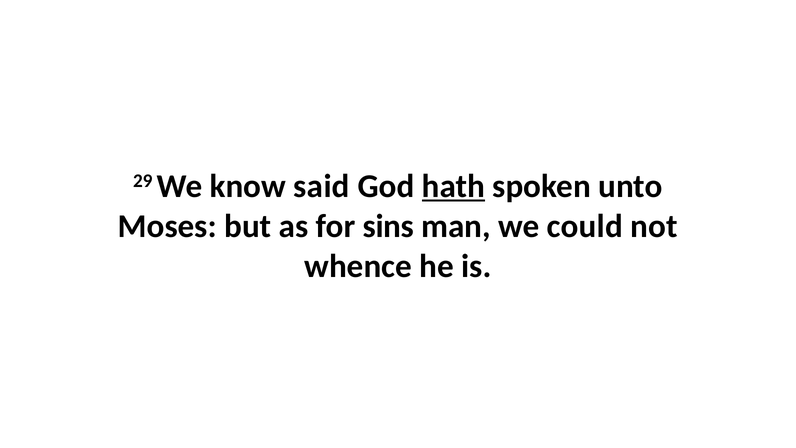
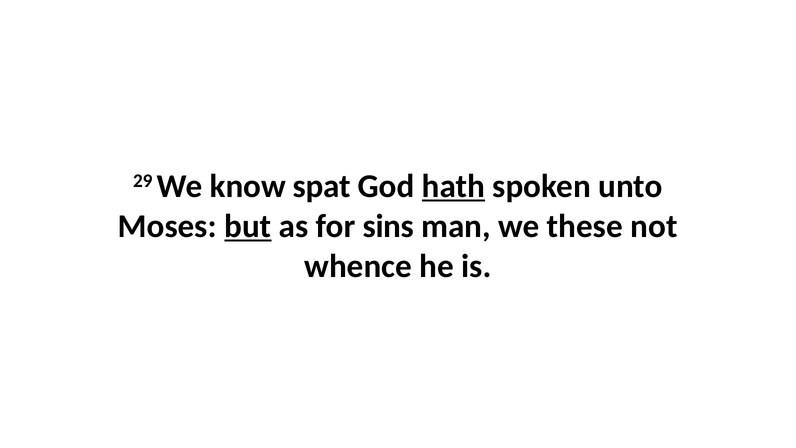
said: said -> spat (322, 186)
but underline: none -> present (248, 226)
could: could -> these (585, 226)
